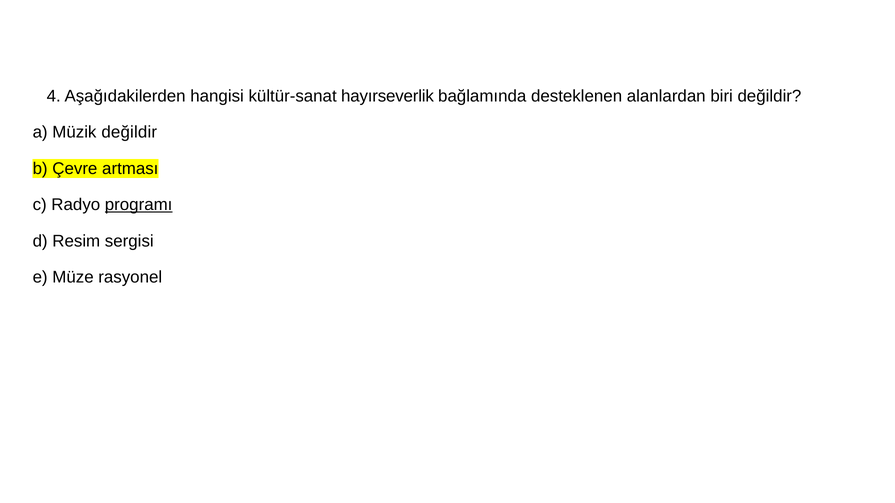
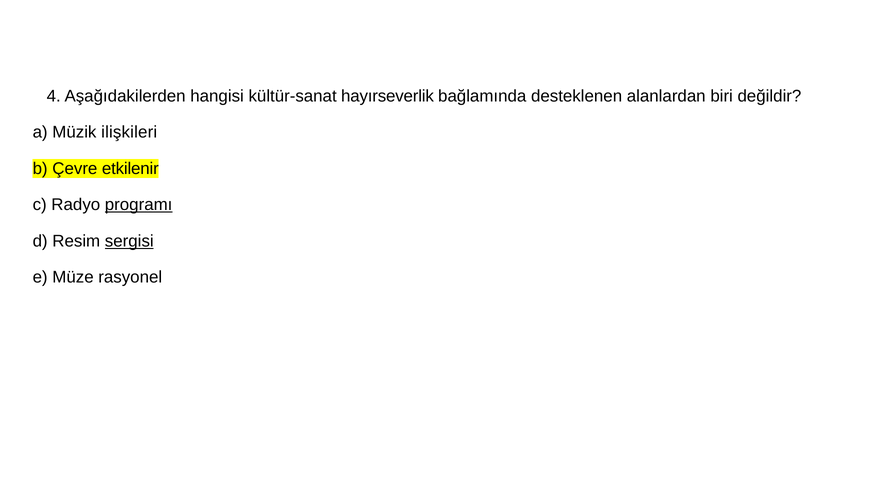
Müzik değildir: değildir -> ilişkileri (129, 133)
artması: artması -> etkilenir (130, 169)
sergisi underline: none -> present (129, 241)
